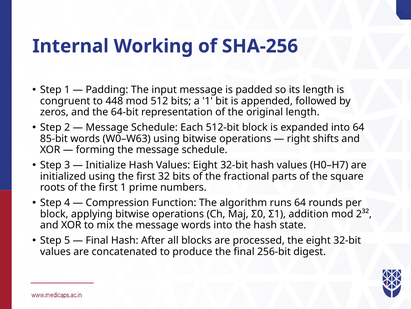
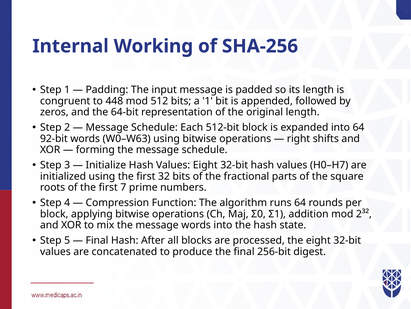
85-bit: 85-bit -> 92-bit (54, 138)
first 1: 1 -> 7 (123, 187)
